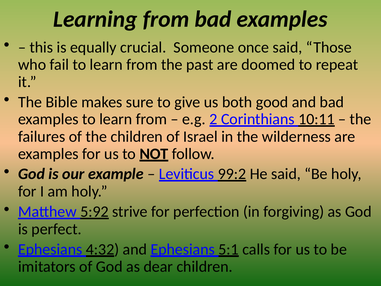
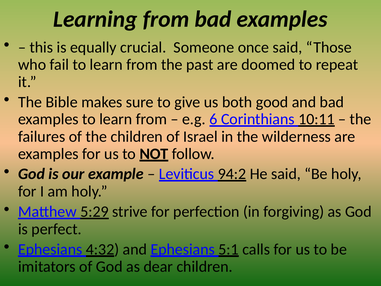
2: 2 -> 6 (213, 119)
99:2: 99:2 -> 94:2 (232, 174)
5:92: 5:92 -> 5:29 (94, 211)
